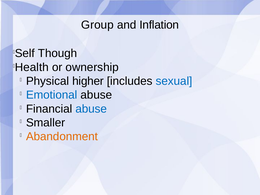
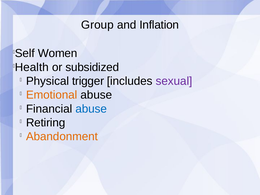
Though: Though -> Women (58, 53)
ownership: ownership -> subsidized (92, 67)
higher: higher -> trigger (88, 81)
sexual colour: blue -> purple (174, 81)
Emotional colour: blue -> orange (52, 95)
Smaller: Smaller -> Retiring (46, 123)
